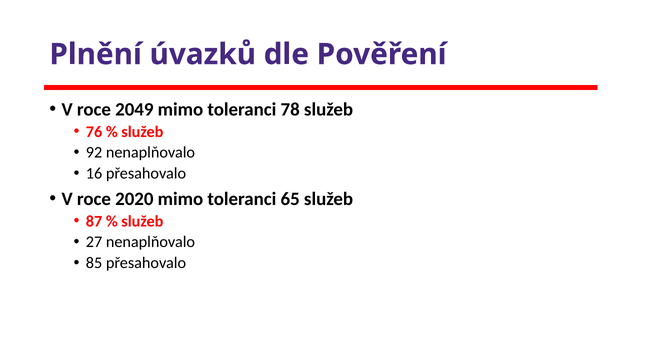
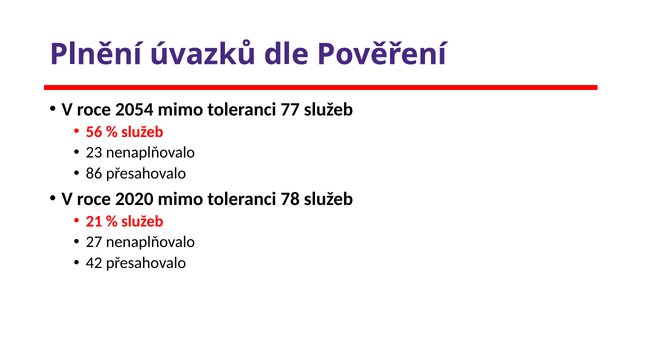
2049: 2049 -> 2054 (134, 110)
78: 78 -> 77 (290, 110)
76: 76 -> 56 (94, 132)
92: 92 -> 23 (94, 153)
16: 16 -> 86 (94, 174)
65: 65 -> 78 (290, 199)
87: 87 -> 21 (94, 222)
85: 85 -> 42 (94, 263)
